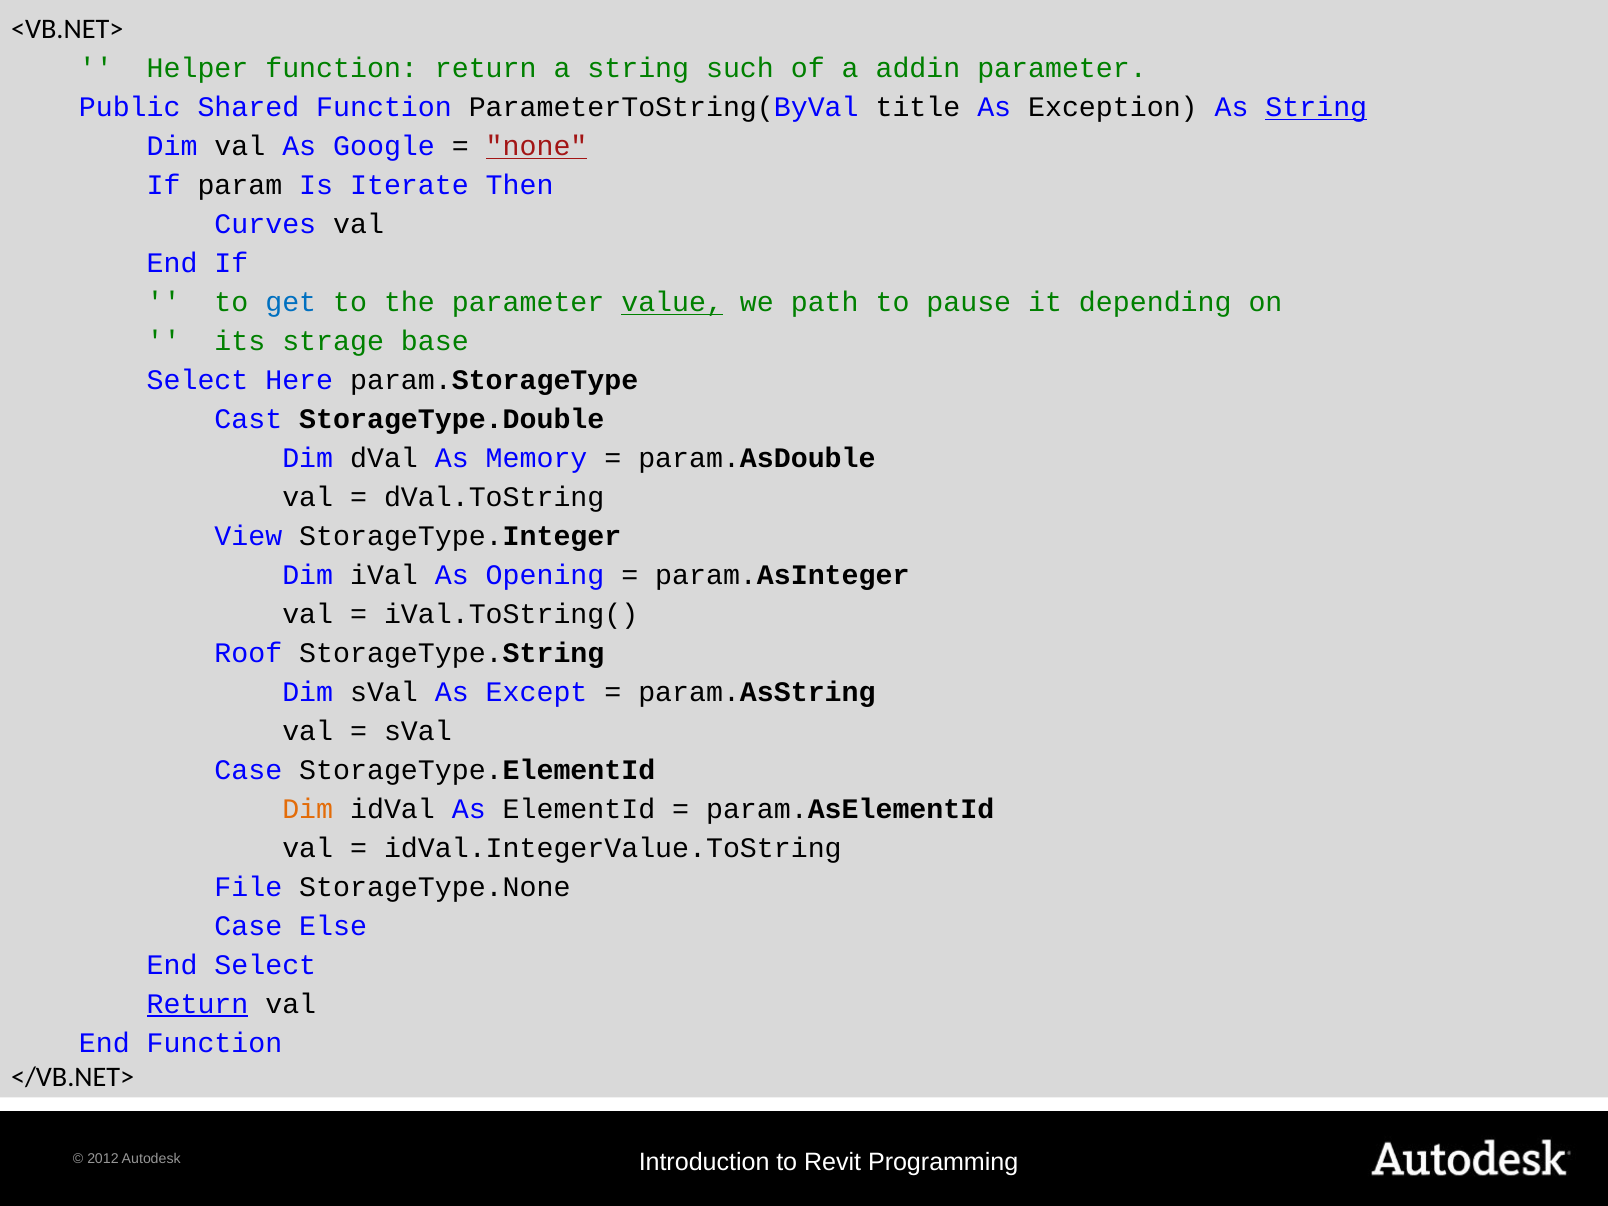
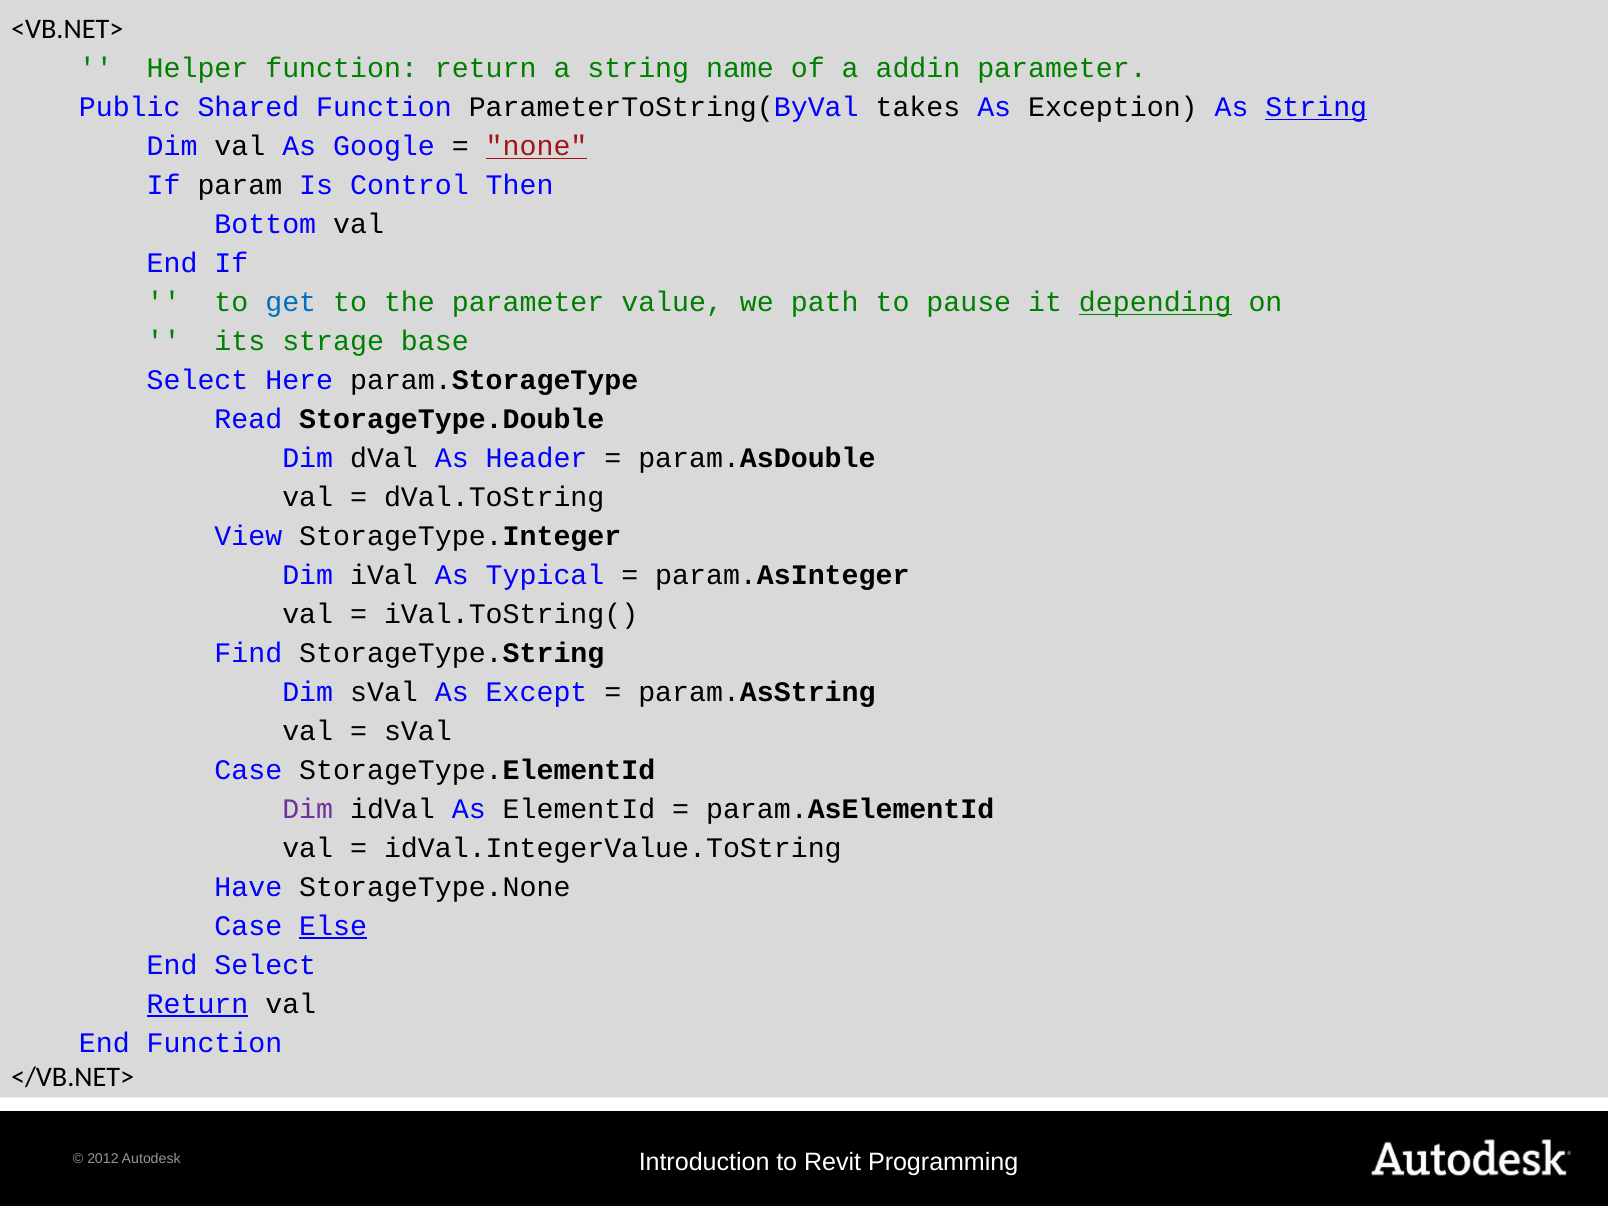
such: such -> name (740, 68)
title: title -> takes (918, 107)
Iterate: Iterate -> Control (409, 185)
Curves: Curves -> Bottom (265, 224)
value underline: present -> none (672, 302)
depending underline: none -> present (1155, 302)
Cast: Cast -> Read (248, 419)
Memory: Memory -> Header (537, 458)
Opening: Opening -> Typical (545, 575)
Roof: Roof -> Find (248, 653)
Dim colour: orange -> purple (308, 809)
File: File -> Have (248, 887)
Else underline: none -> present (333, 926)
